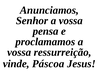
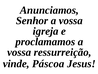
pensa: pensa -> igreja (46, 31)
